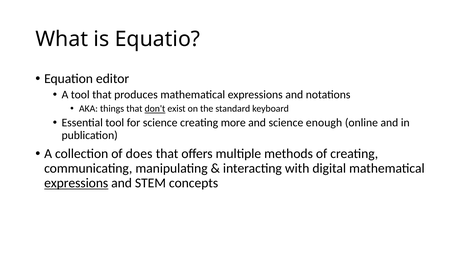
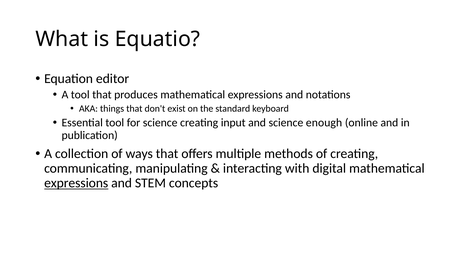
don't underline: present -> none (155, 109)
more: more -> input (233, 122)
does: does -> ways (139, 153)
